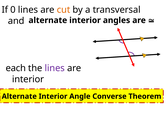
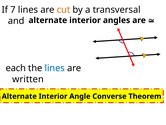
0: 0 -> 7 (13, 10)
lines colour: purple -> blue (55, 68)
interior: interior -> written (28, 79)
